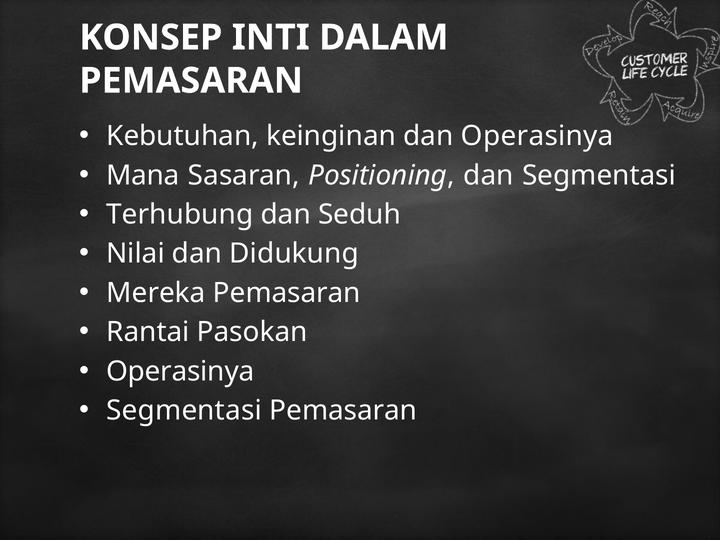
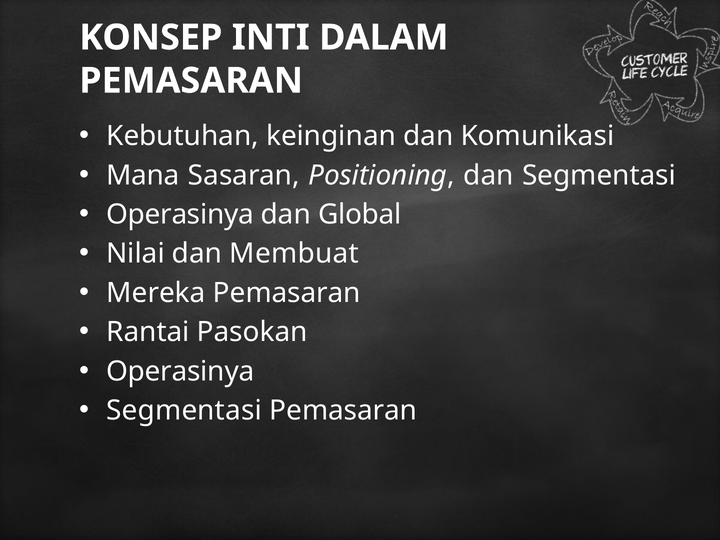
dan Operasinya: Operasinya -> Komunikasi (537, 136)
Terhubung: Terhubung -> Operasinya (180, 215)
Seduh: Seduh -> Global (360, 215)
Didukung: Didukung -> Membuat (294, 254)
